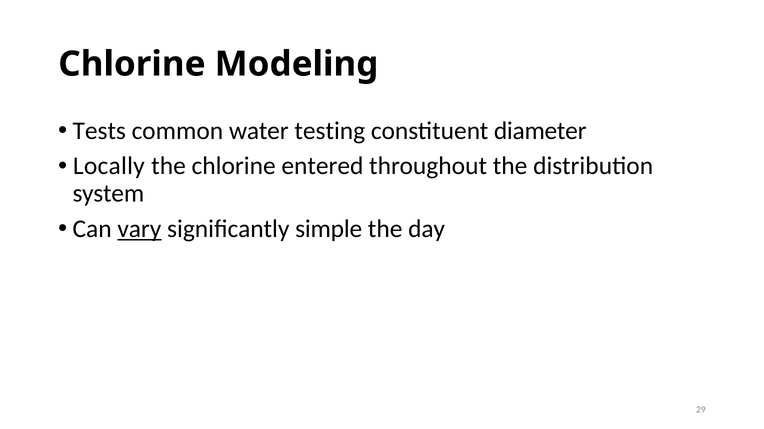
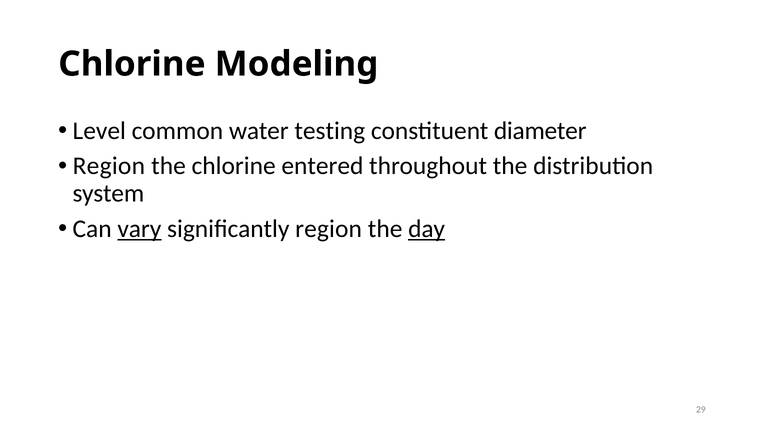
Tests: Tests -> Level (99, 131)
Locally: Locally -> Region (109, 166)
significantly simple: simple -> region (329, 229)
day underline: none -> present (427, 229)
